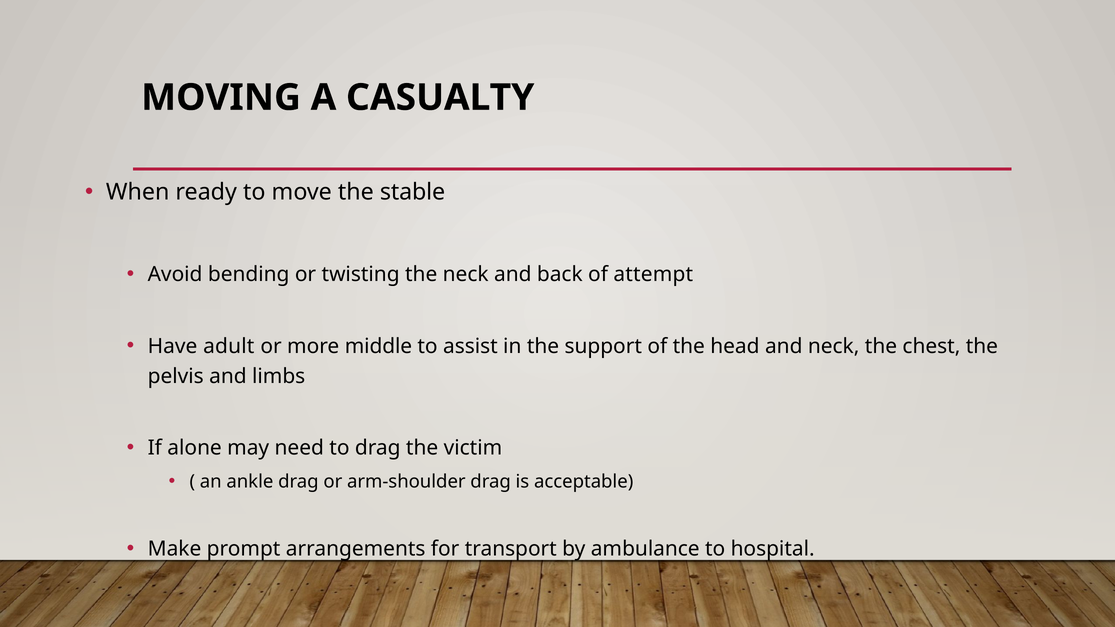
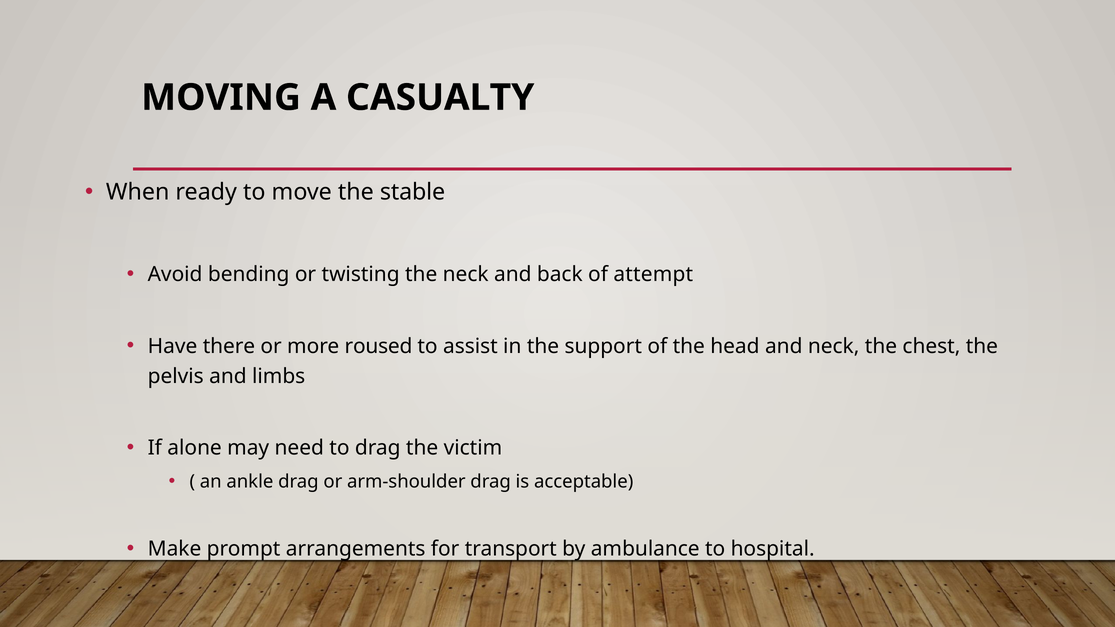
adult: adult -> there (229, 346)
middle: middle -> roused (378, 346)
